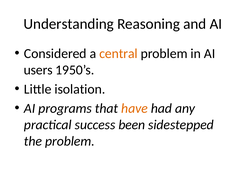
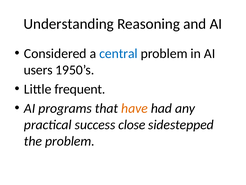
central colour: orange -> blue (118, 53)
isolation: isolation -> frequent (80, 89)
been: been -> close (132, 124)
